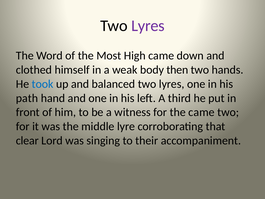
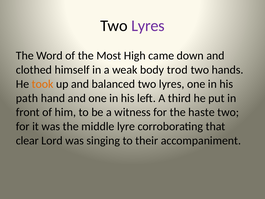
then: then -> trod (177, 70)
took colour: blue -> orange (43, 84)
the came: came -> haste (202, 112)
